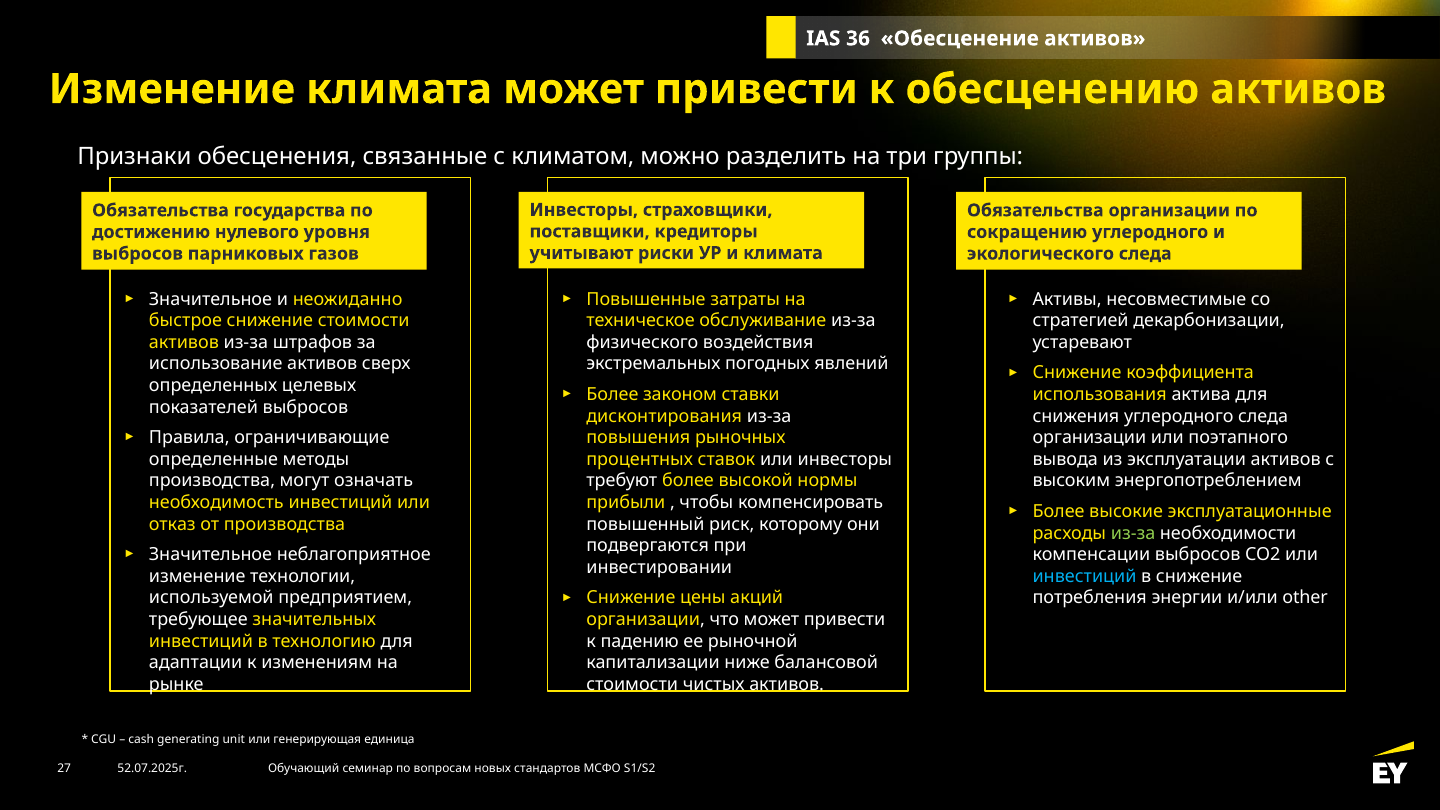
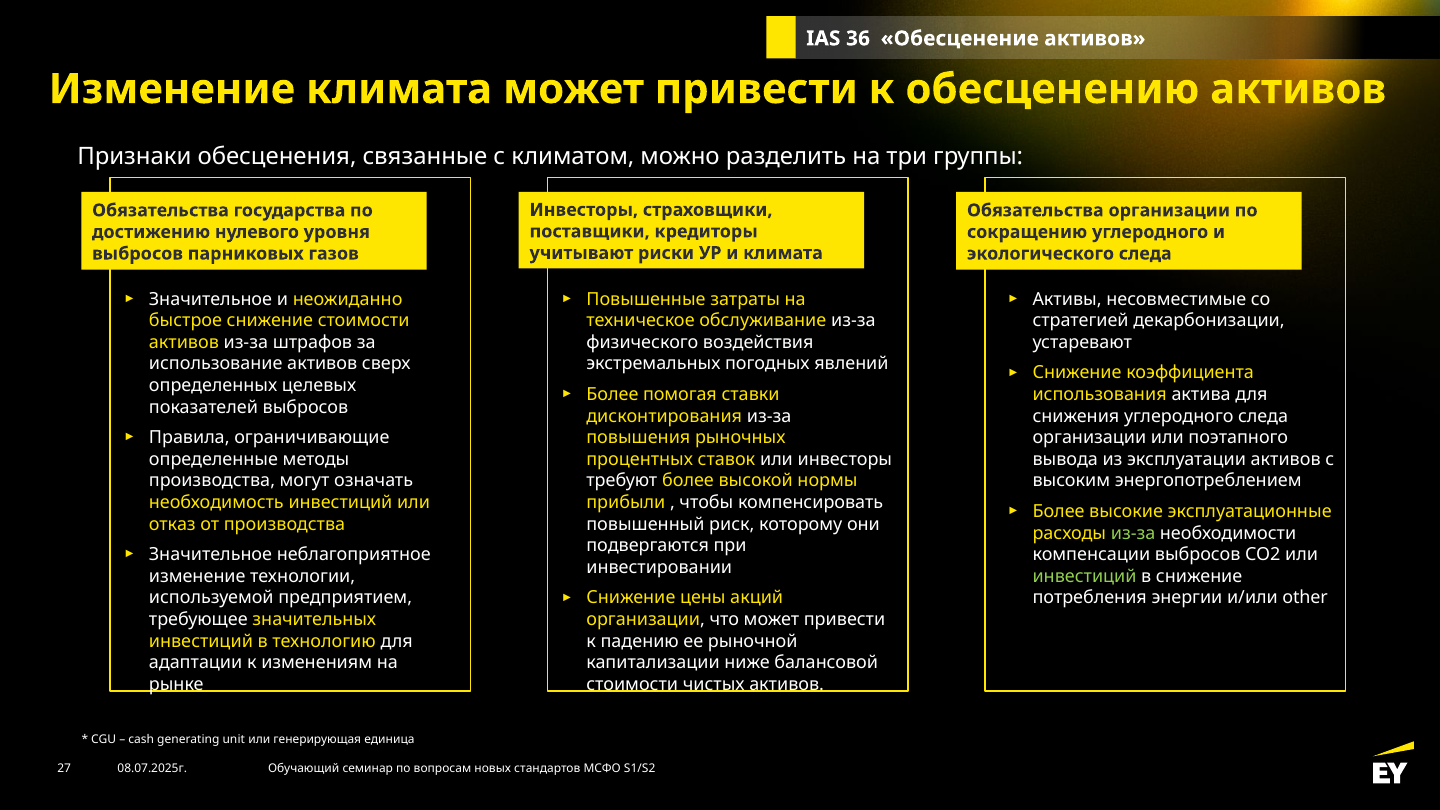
законом: законом -> помогая (680, 395)
инвестиций colour: light blue -> light green (1085, 576)
52.07.2025г: 52.07.2025г -> 08.07.2025г (152, 768)
